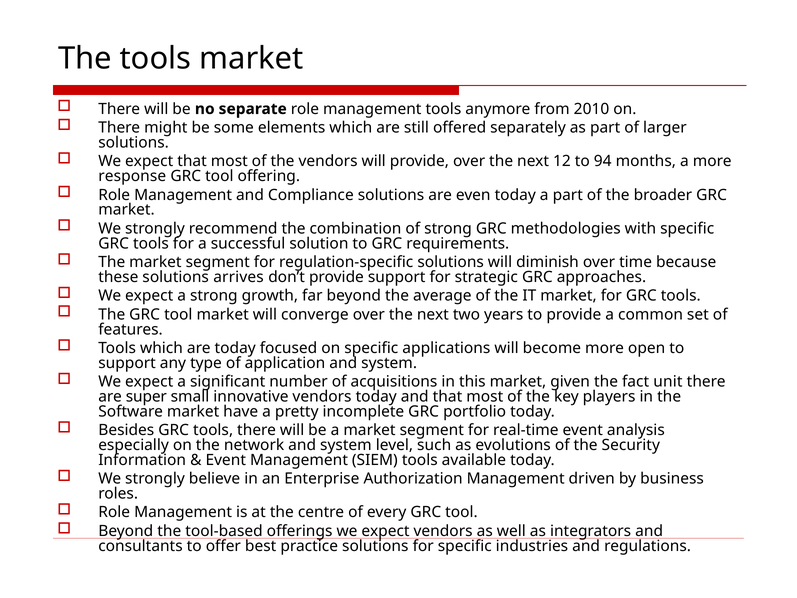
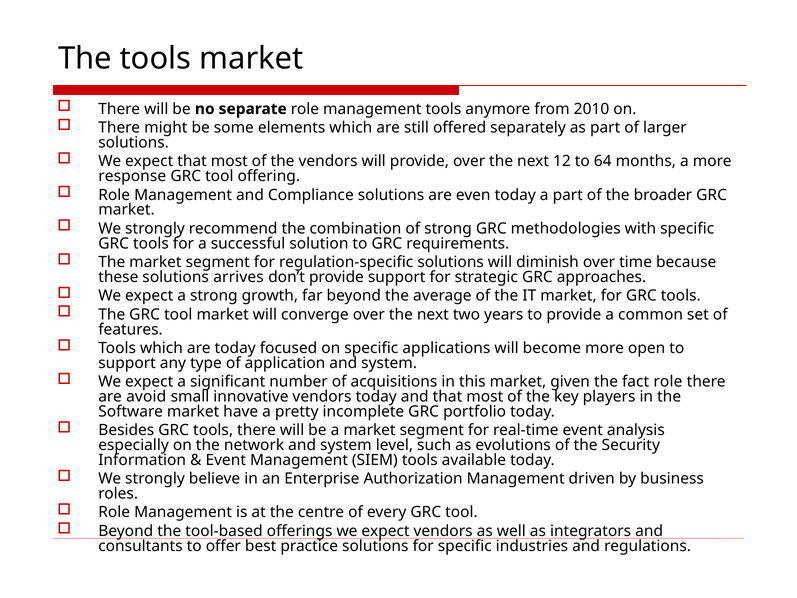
94: 94 -> 64 (603, 161)
fact unit: unit -> role (668, 382)
super: super -> avoid (146, 396)
